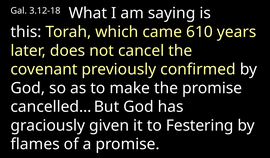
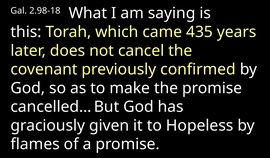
3.12-18: 3.12-18 -> 2.98-18 (45, 11)
610: 610 -> 435 (199, 32)
Festering: Festering -> Hopeless (200, 126)
